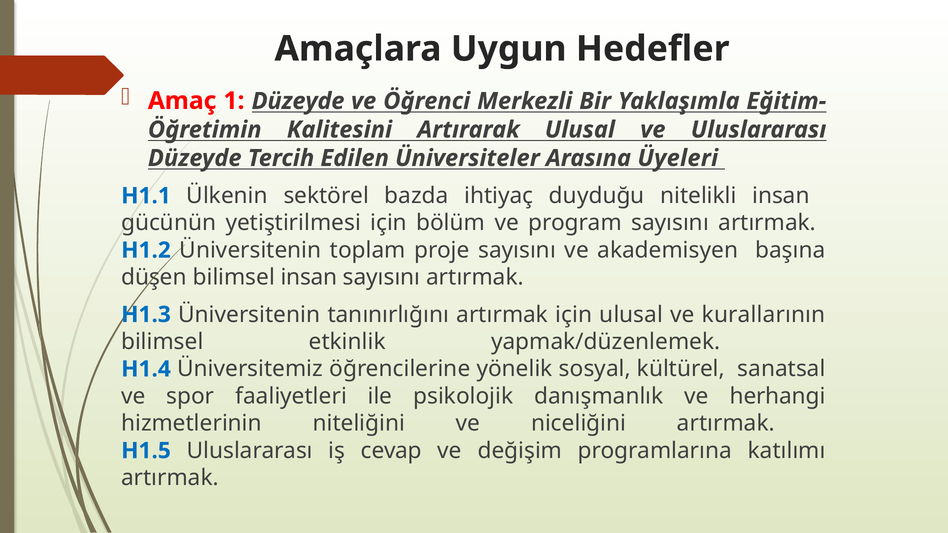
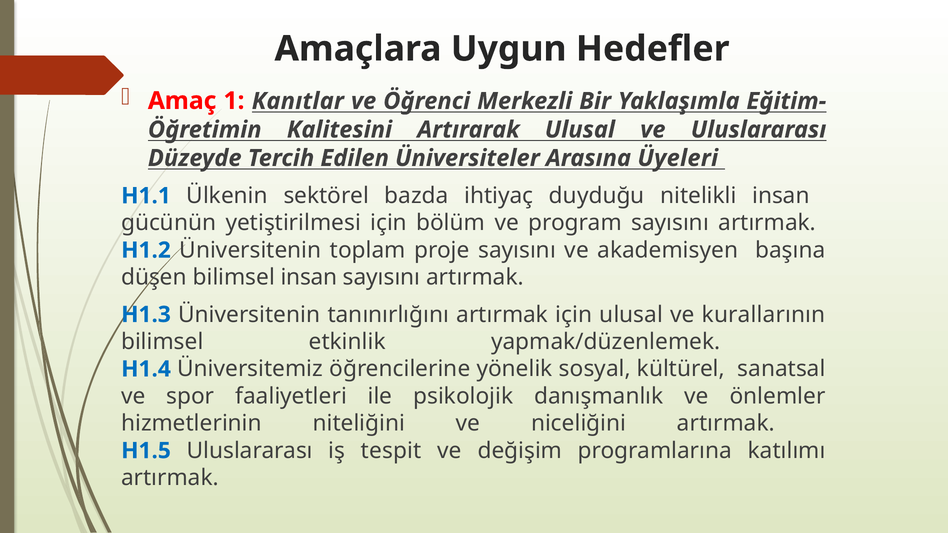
1 Düzeyde: Düzeyde -> Kanıtlar (298, 101)
herhangi: herhangi -> önlemler (778, 396)
cevap: cevap -> tespit (391, 451)
